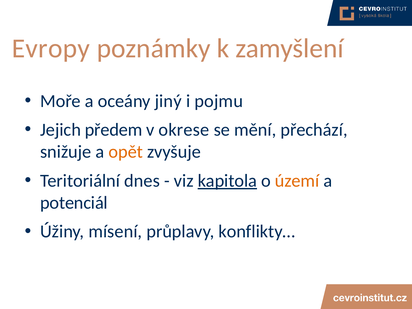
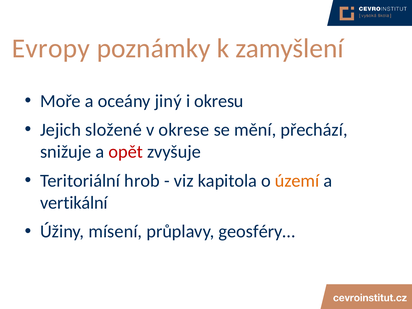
pojmu: pojmu -> okresu (219, 101)
předem: předem -> složené (113, 130)
opět colour: orange -> red (126, 152)
dnes: dnes -> hrob (142, 181)
kapitola underline: present -> none (227, 181)
potenciál: potenciál -> vertikální (74, 203)
konflikty…: konflikty… -> geosféry… (257, 232)
